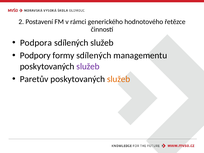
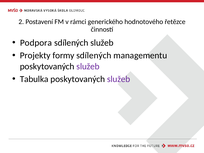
Podpory: Podpory -> Projekty (35, 55)
Paretův: Paretův -> Tabulka (34, 79)
služeb colour: orange -> purple (119, 79)
